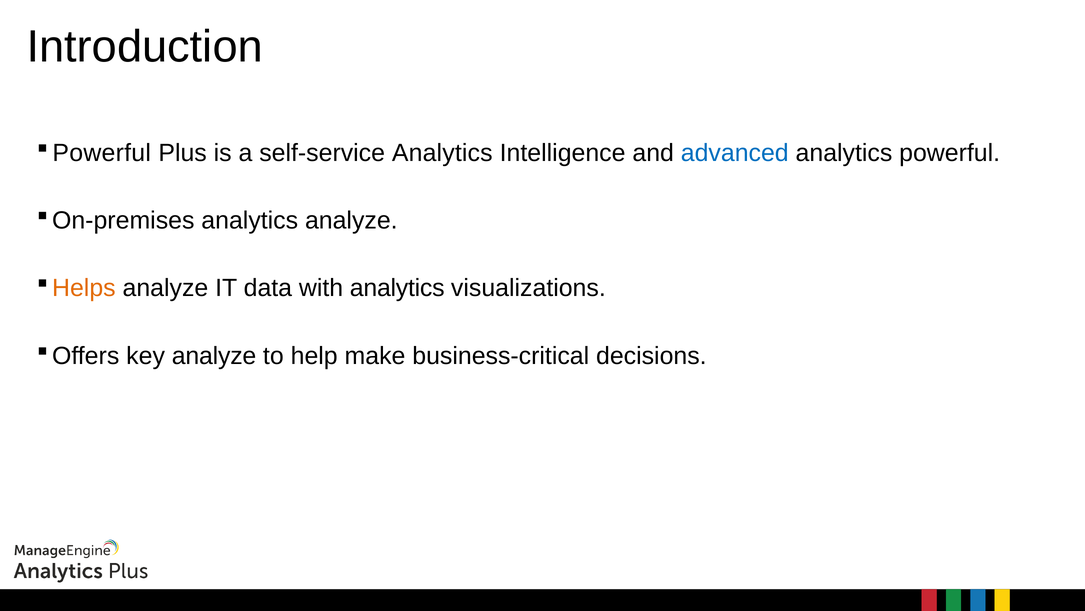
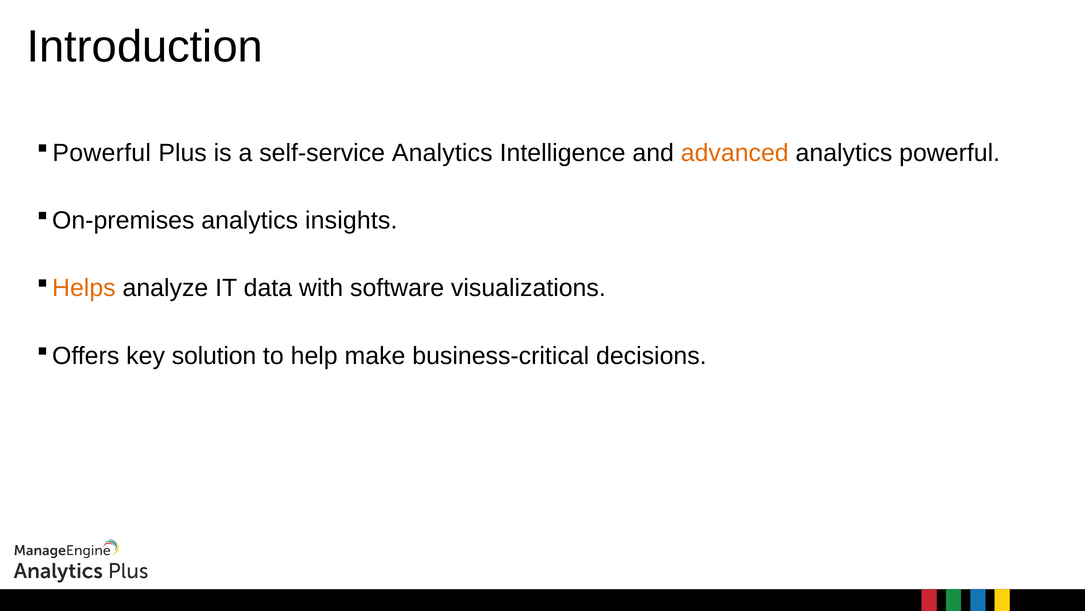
advanced colour: blue -> orange (735, 153)
analytics analyze: analyze -> insights (351, 220)
with analytics: analytics -> software (397, 288)
key analyze: analyze -> solution (214, 356)
